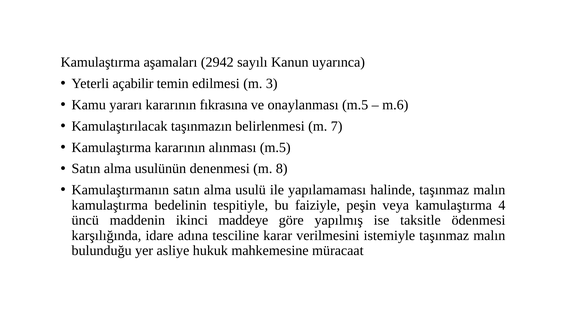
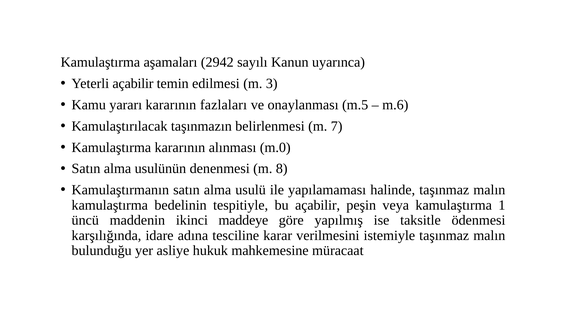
fıkrasına: fıkrasına -> fazlaları (224, 105)
alınması m.5: m.5 -> m.0 (275, 147)
bu faiziyle: faiziyle -> açabilir (318, 205)
4: 4 -> 1 (502, 205)
